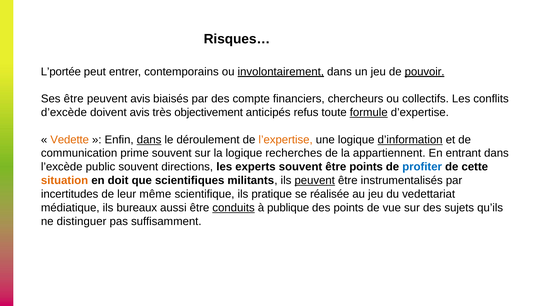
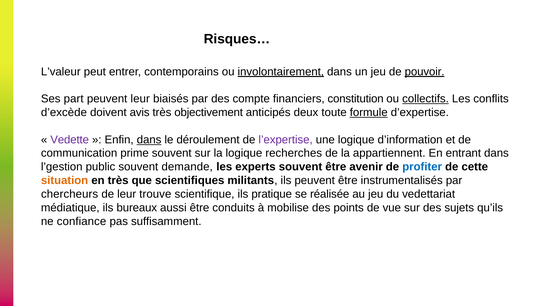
L’portée: L’portée -> L’valeur (61, 72)
Ses être: être -> part (74, 99)
peuvent avis: avis -> leur (140, 99)
chercheurs: chercheurs -> constitution (356, 99)
collectifs underline: none -> present (426, 99)
refus: refus -> deux (306, 112)
Vedette colour: orange -> purple (70, 140)
l’expertise colour: orange -> purple (286, 140)
d’information underline: present -> none (410, 140)
l’excède: l’excède -> l’gestion (62, 167)
directions: directions -> demande (187, 167)
être points: points -> avenir (366, 167)
en doit: doit -> très (118, 180)
peuvent underline: present -> none (315, 180)
incertitudes: incertitudes -> chercheurs (70, 194)
même: même -> trouve (155, 194)
conduits underline: present -> none (234, 208)
publique: publique -> mobilise (288, 208)
distinguer: distinguer -> confiance (82, 221)
